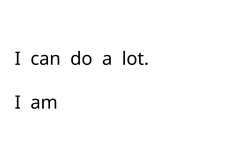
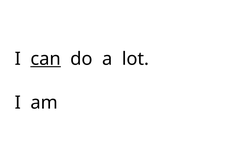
can underline: none -> present (46, 59)
